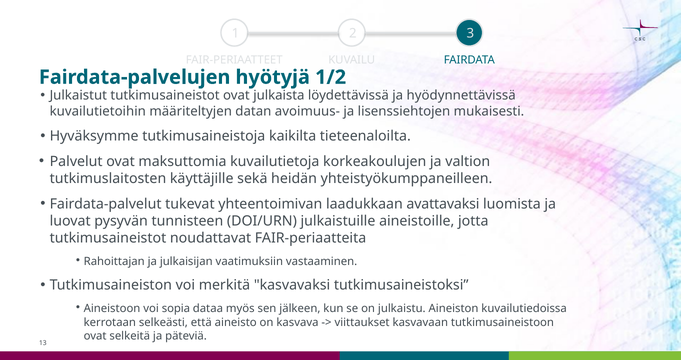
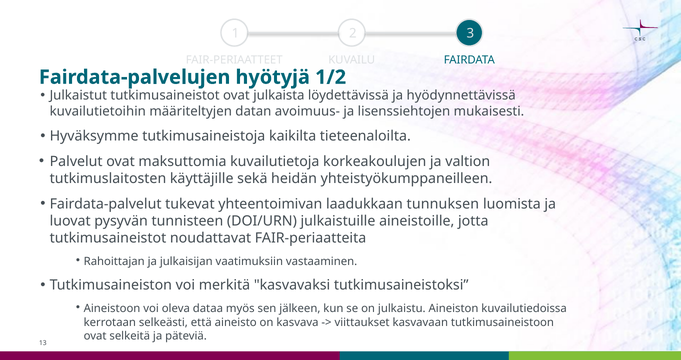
avattavaksi: avattavaksi -> tunnuksen (443, 204)
sopia: sopia -> oleva (176, 308)
